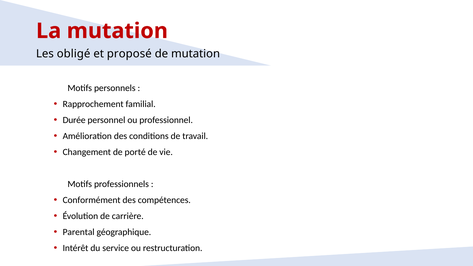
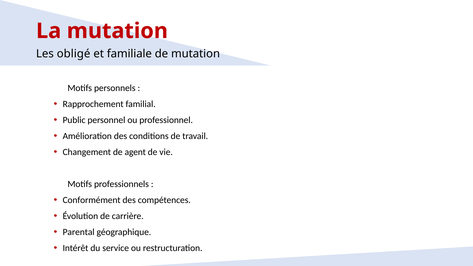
proposé: proposé -> familiale (129, 54)
Durée: Durée -> Public (74, 120)
porté: porté -> agent (135, 152)
